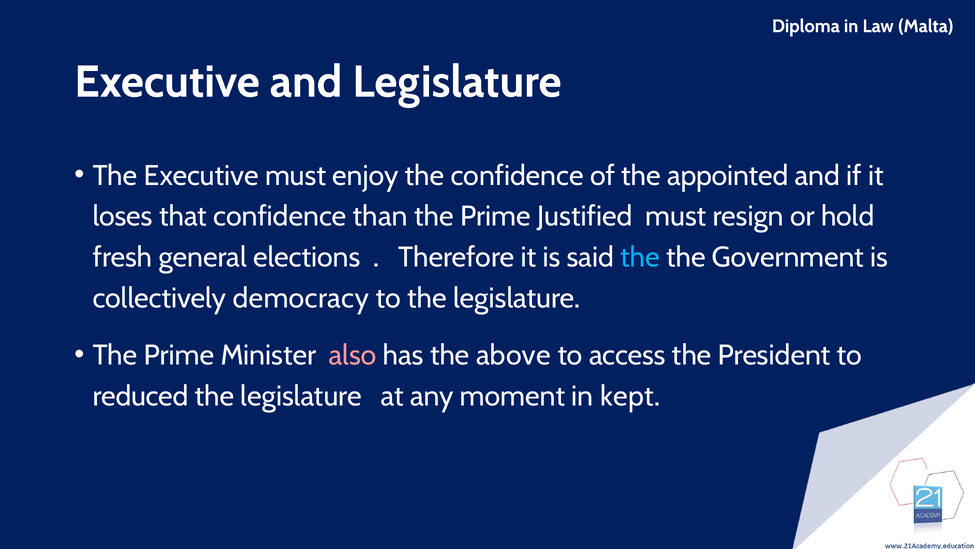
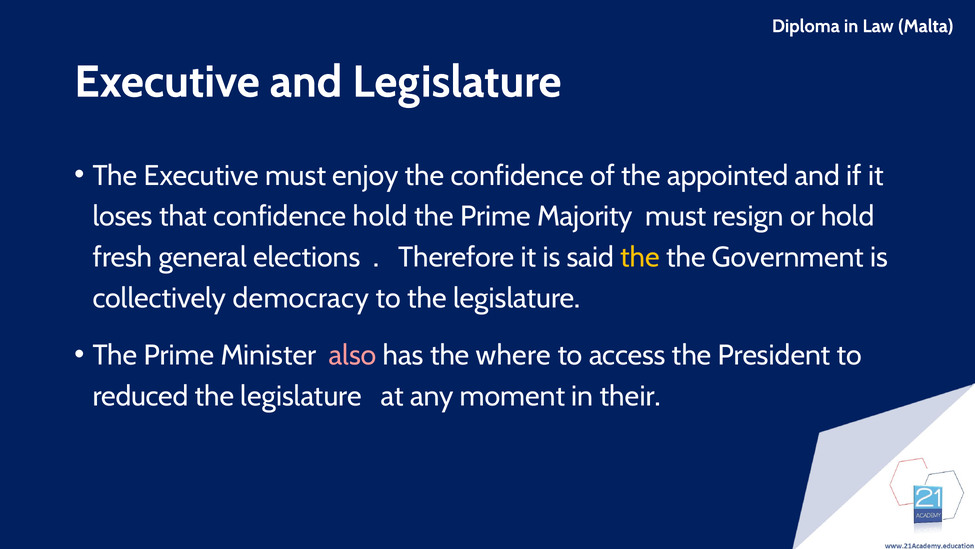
than: than -> hold (380, 216)
Justified: Justified -> Majority (585, 216)
the colour: light blue -> yellow (640, 257)
above: above -> where (513, 355)
kept: kept -> their (630, 396)
